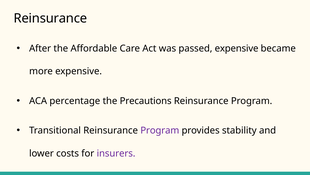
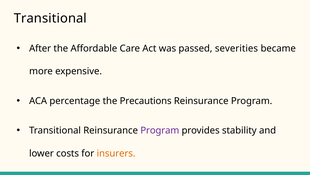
Reinsurance: Reinsurance -> Transitional (50, 18)
passed expensive: expensive -> severities (236, 48)
insurers colour: purple -> orange (116, 153)
